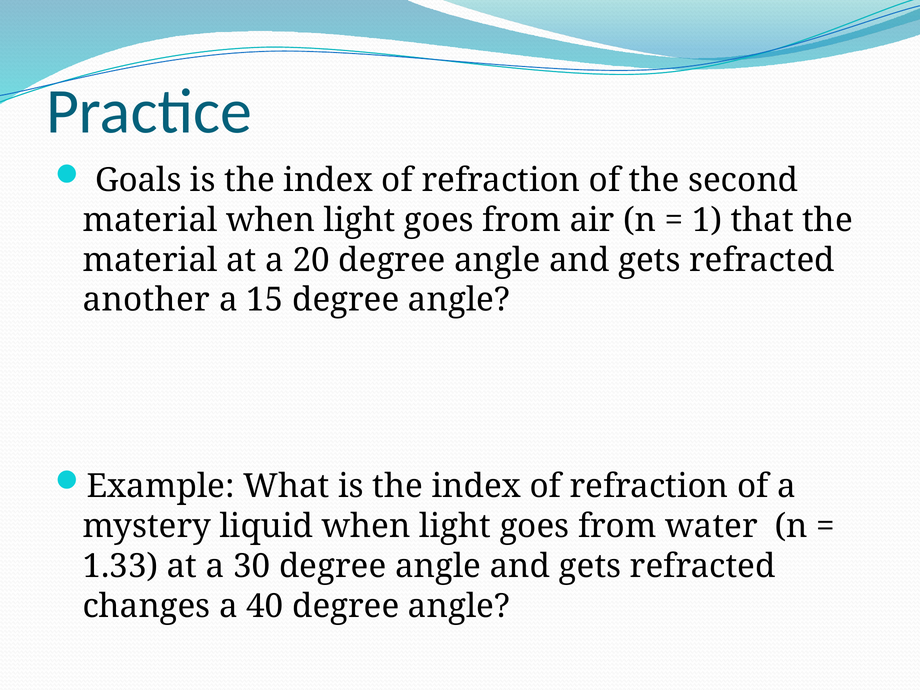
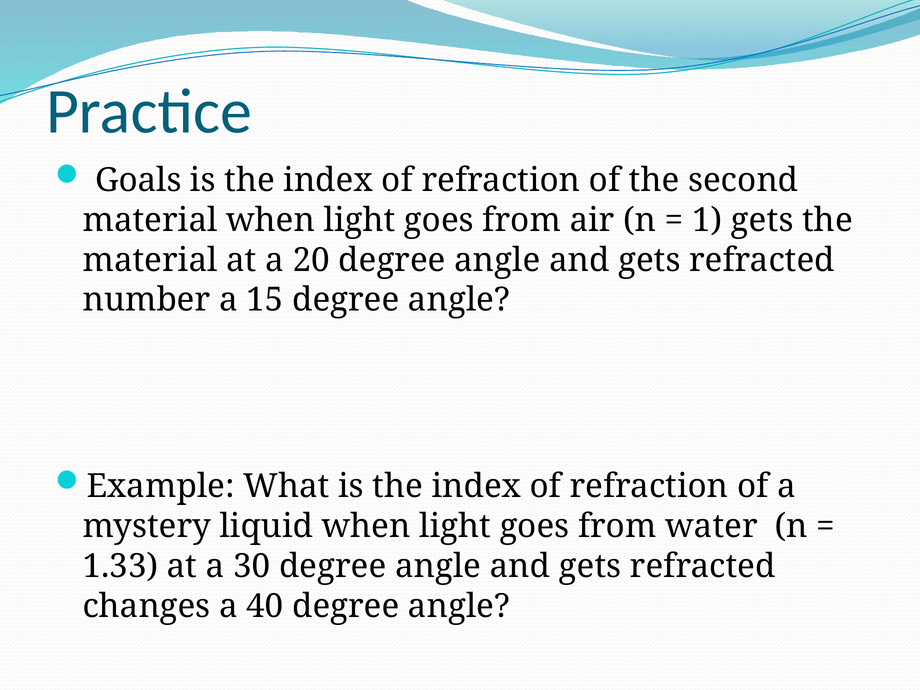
1 that: that -> gets (762, 220)
another: another -> number (147, 300)
